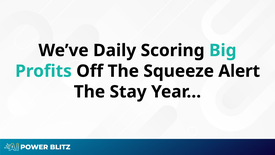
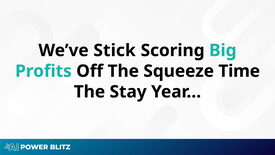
Daily: Daily -> Stick (115, 50)
Alert: Alert -> Time (239, 71)
